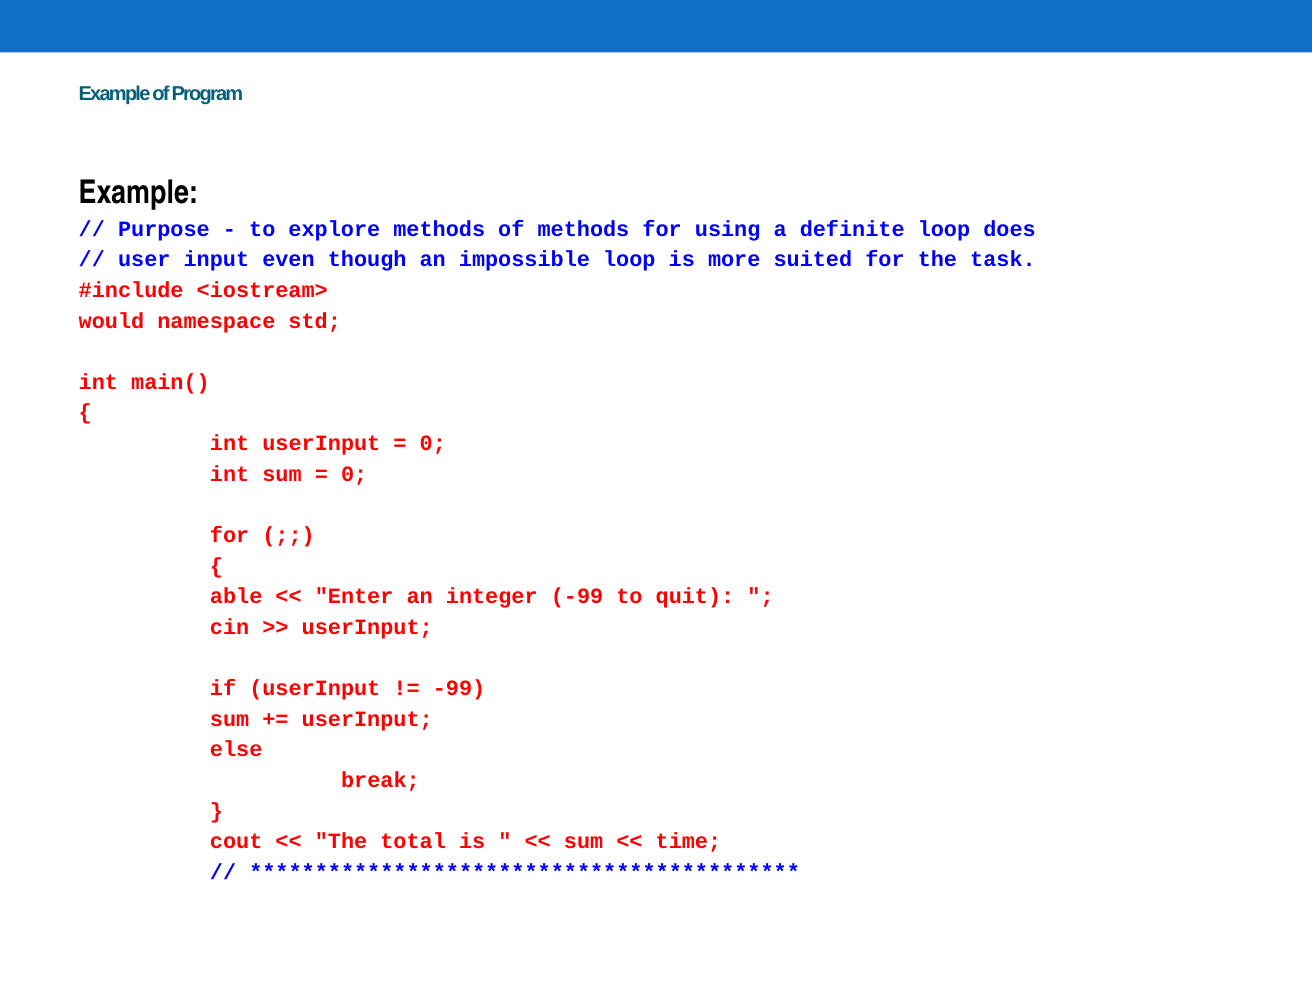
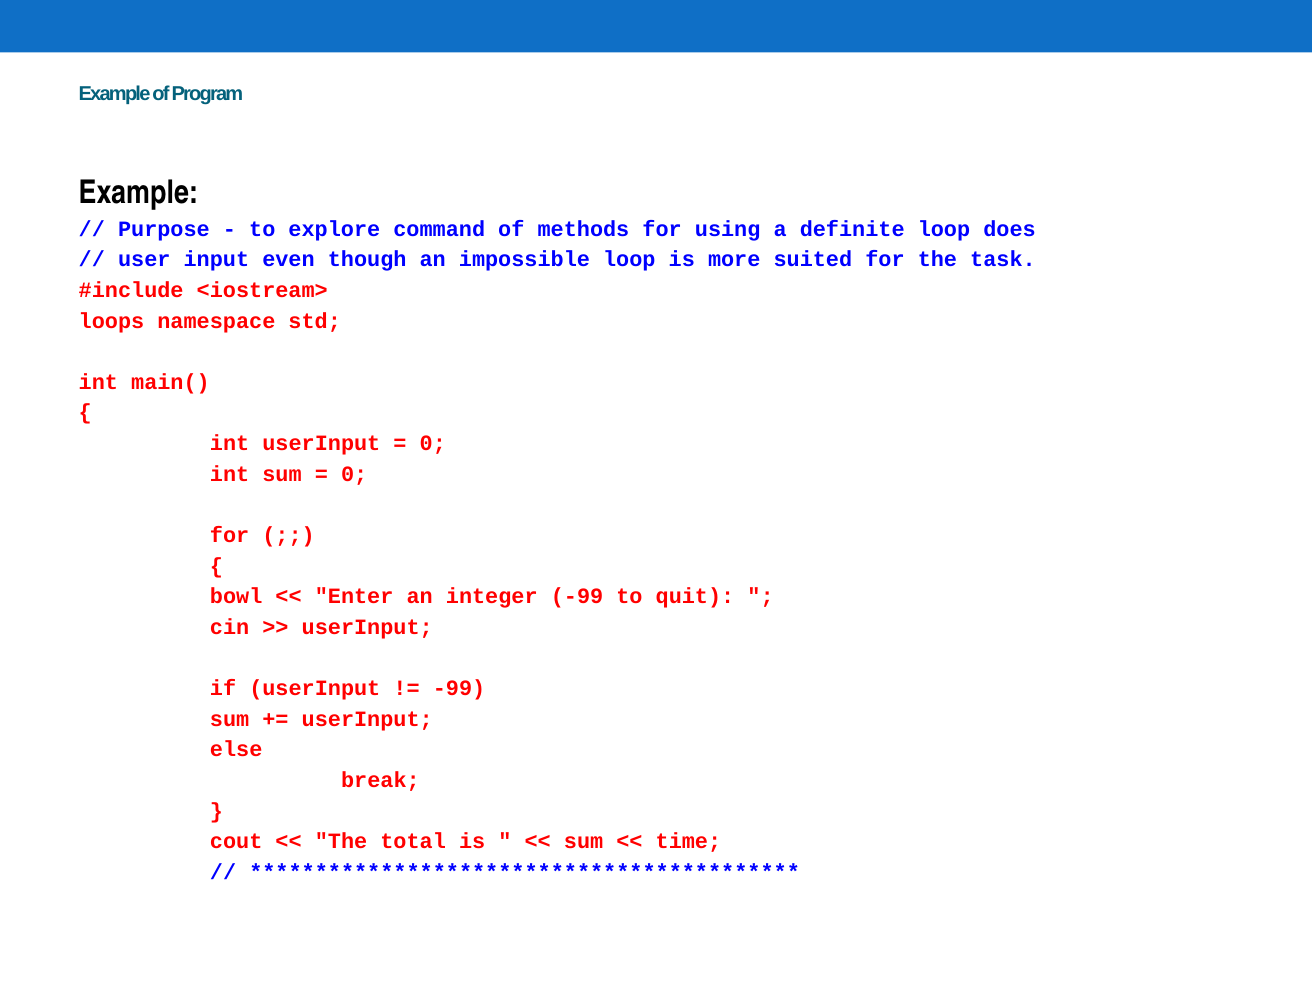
explore methods: methods -> command (439, 229)
would: would -> loops (111, 321)
able: able -> bowl (236, 597)
